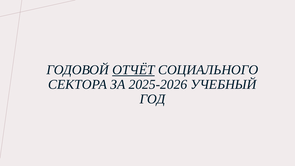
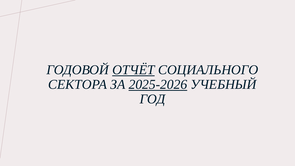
2025-2026 underline: none -> present (158, 84)
